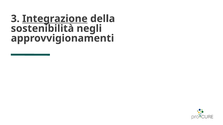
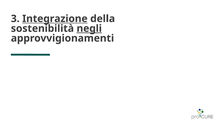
negli underline: none -> present (89, 29)
